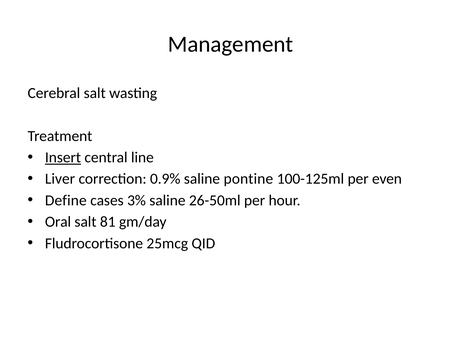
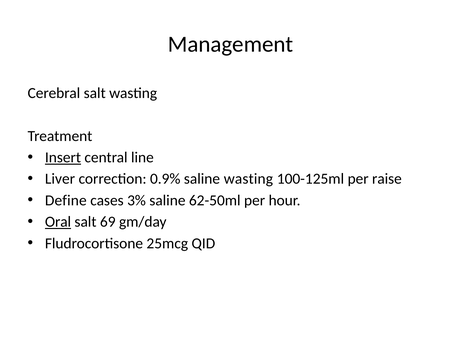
saline pontine: pontine -> wasting (248, 179)
even: even -> raise (387, 179)
26-50ml: 26-50ml -> 62-50ml (215, 201)
Oral underline: none -> present (58, 222)
81: 81 -> 69 (108, 222)
